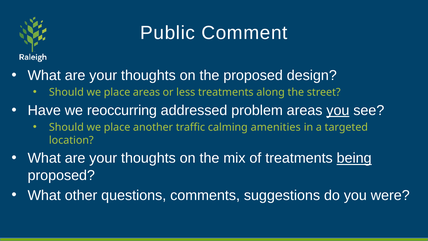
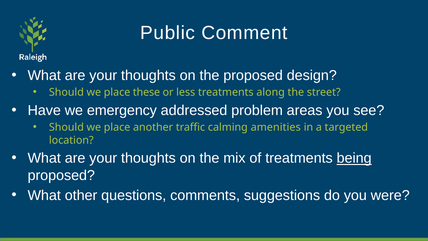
place areas: areas -> these (146, 92)
reoccurring: reoccurring -> emergency (122, 110)
you underline: present -> none (338, 110)
